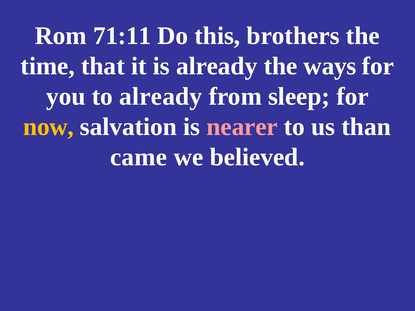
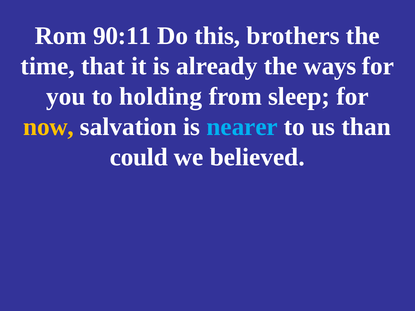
71:11: 71:11 -> 90:11 (122, 36)
to already: already -> holding (161, 97)
nearer colour: pink -> light blue (242, 127)
came: came -> could (139, 157)
